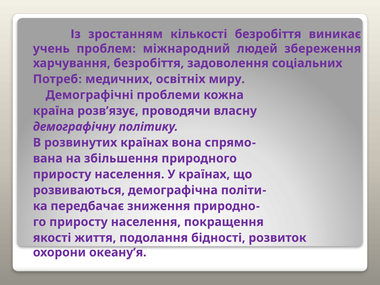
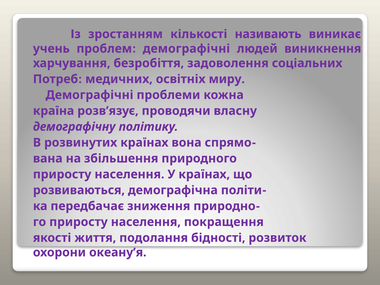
кількості безробіття: безробіття -> називають (268, 34)
міжнародний: міжнародний -> демографічні (186, 49)
збереження: збереження -> виникнення (323, 49)
